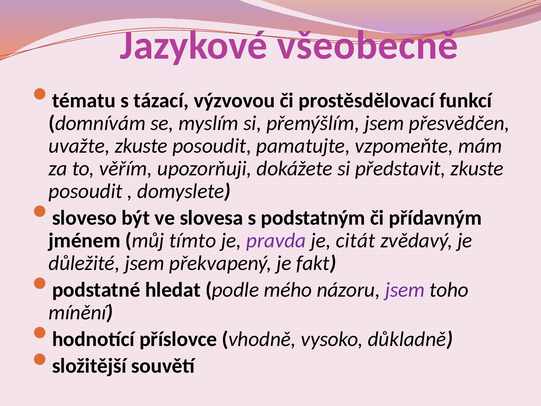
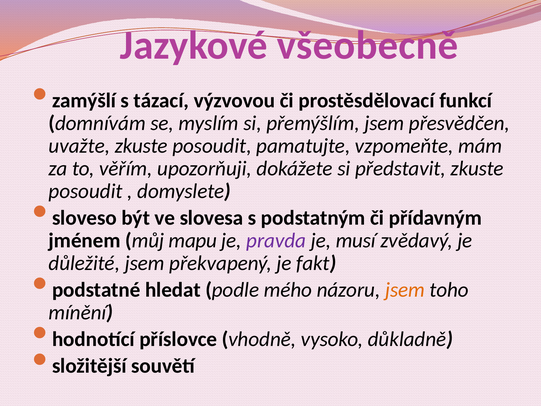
tématu: tématu -> zamýšlí (84, 100)
tímto: tímto -> mapu (193, 240)
citát: citát -> musí (356, 240)
jsem colour: purple -> orange (405, 290)
